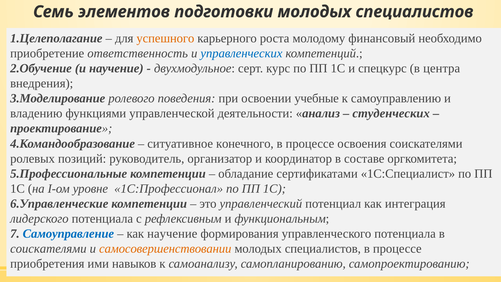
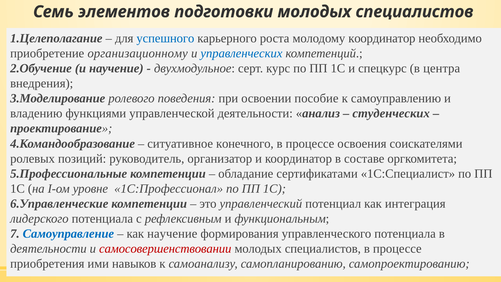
успешного colour: orange -> blue (165, 38)
молодому финансовый: финансовый -> координатор (382, 38)
ответственность: ответственность -> организационному (138, 53)
учебные: учебные -> пособие (316, 98)
соискателями: соискателями -> деятельности (48, 249)
самосовершенствовании colour: orange -> red (165, 249)
